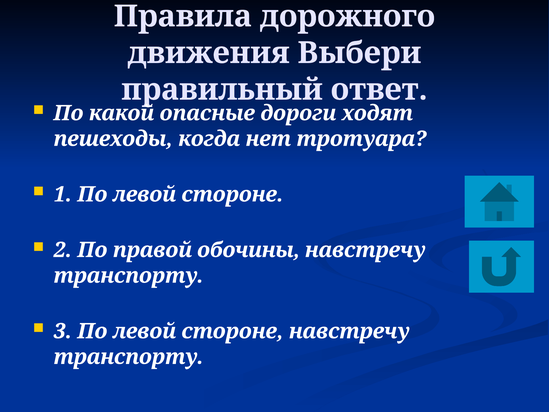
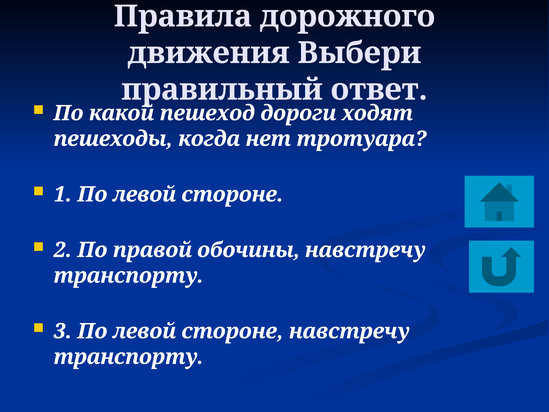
опасные: опасные -> пешеход (207, 113)
